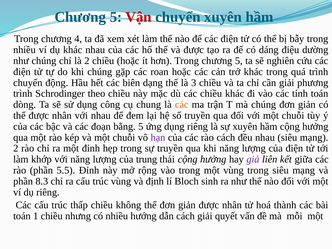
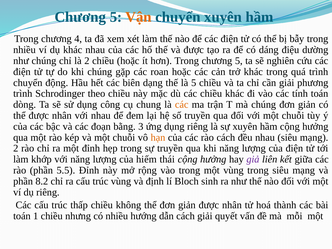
Vận colour: red -> orange (139, 17)
là 3: 3 -> 5 (194, 83)
bằng 5: 5 -> 3 (141, 126)
hạn colour: purple -> orange (158, 137)
trung: trung -> hiếm (146, 159)
8.3: 8.3 -> 8.2 (42, 181)
